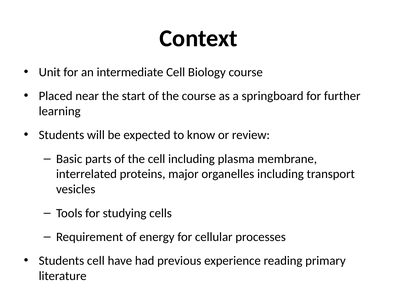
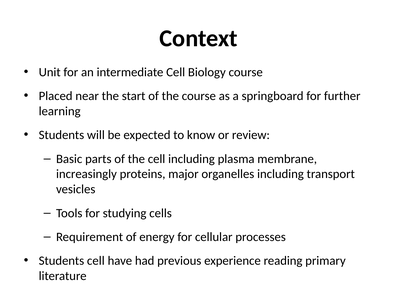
interrelated: interrelated -> increasingly (86, 174)
